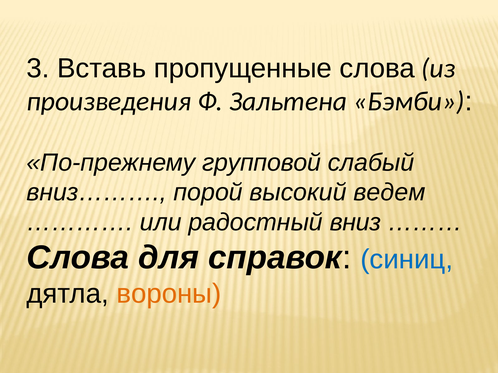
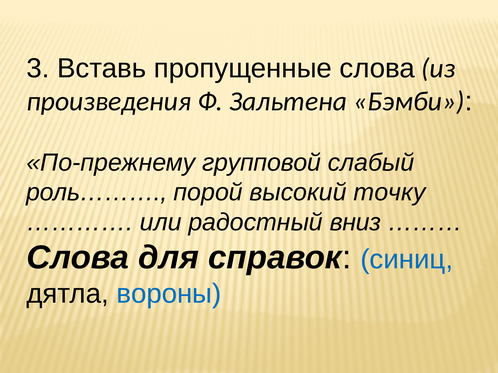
вниз………: вниз……… -> роль……… (97, 193)
ведем: ведем -> точку (390, 193)
вороны colour: orange -> blue (169, 294)
